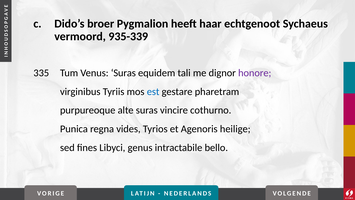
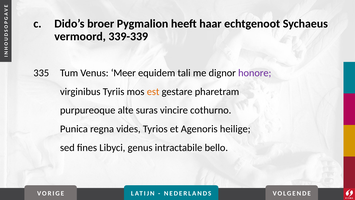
935-339: 935-339 -> 339-339 (128, 36)
Venus Suras: Suras -> Meer (123, 73)
est colour: blue -> orange (153, 91)
